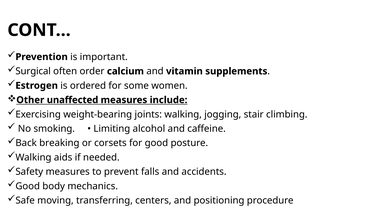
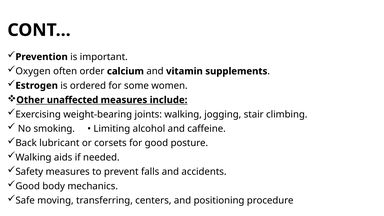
Surgical: Surgical -> Oxygen (33, 71)
breaking: breaking -> lubricant (59, 143)
